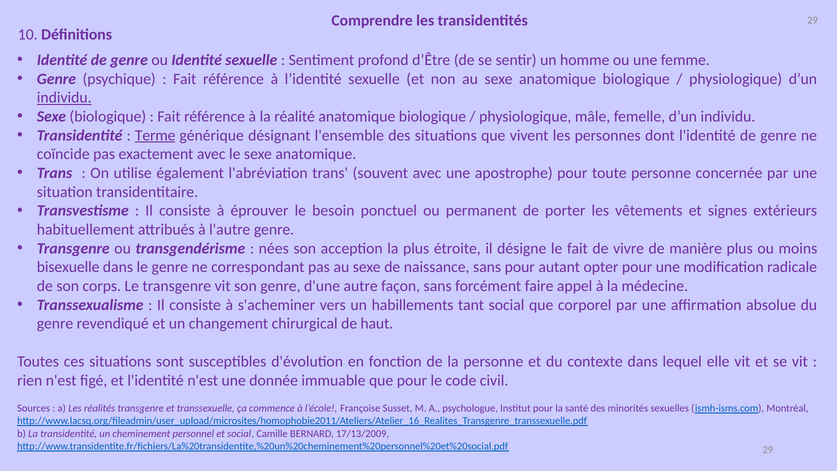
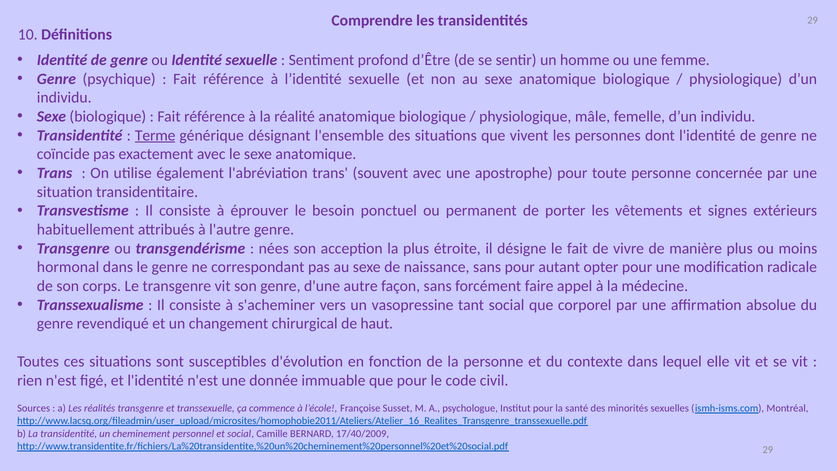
individu underline: present -> none (64, 98)
bisexuelle: bisexuelle -> hormonal (68, 267)
habillements: habillements -> vasopressine (413, 305)
17/13/2009: 17/13/2009 -> 17/40/2009 (363, 434)
